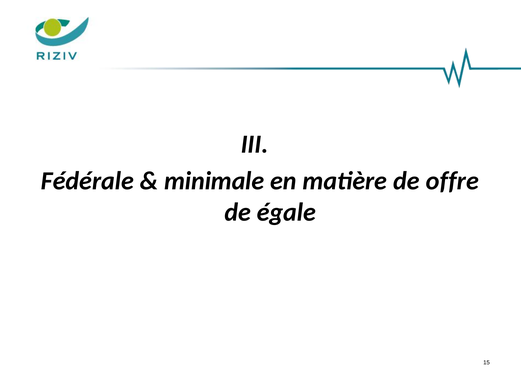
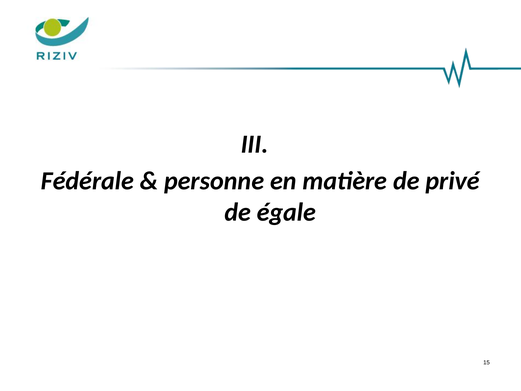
minimale: minimale -> personne (214, 181)
offre: offre -> privé (453, 181)
